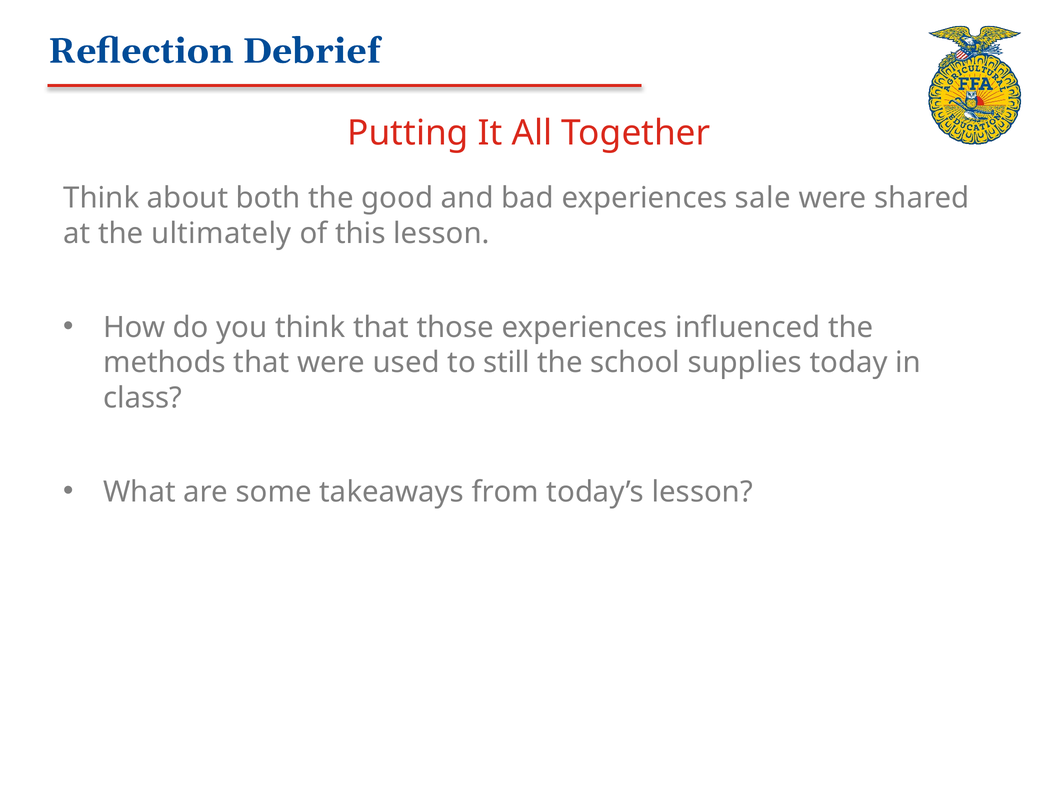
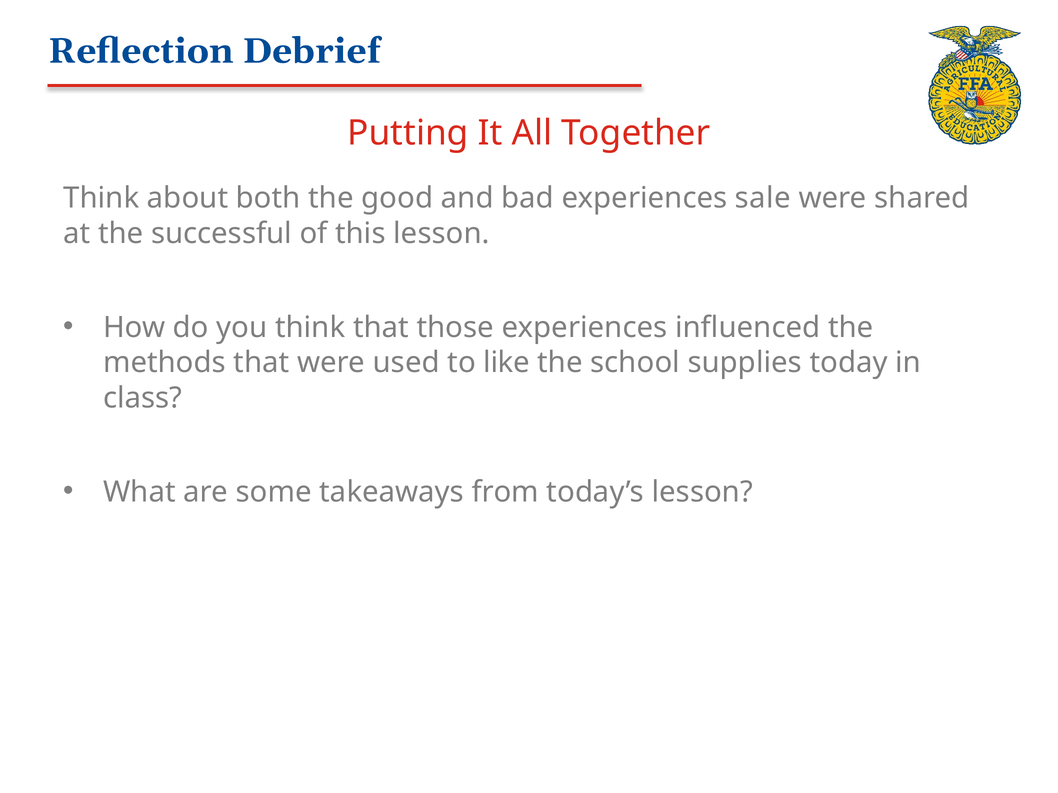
ultimately: ultimately -> successful (221, 234)
still: still -> like (507, 363)
